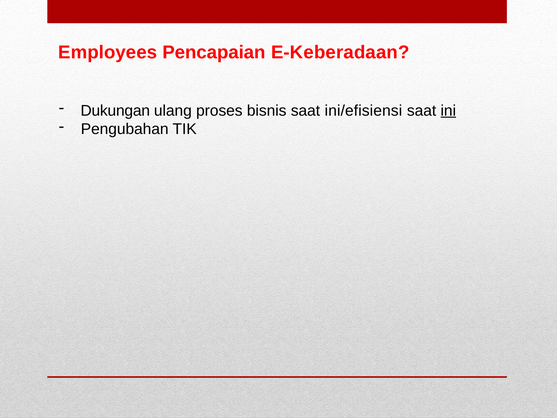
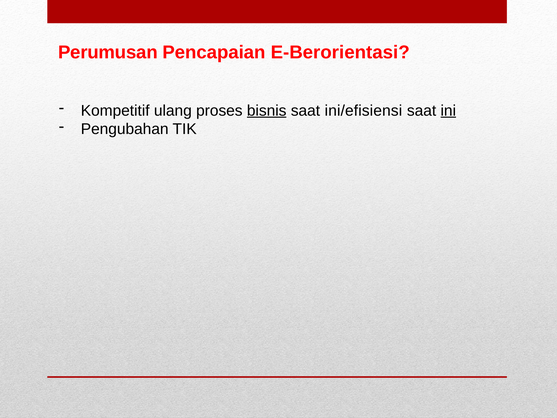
Employees: Employees -> Perumusan (108, 52)
E-Keberadaan: E-Keberadaan -> E-Berorientasi (340, 52)
Dukungan: Dukungan -> Kompetitif (115, 111)
bisnis underline: none -> present (267, 111)
